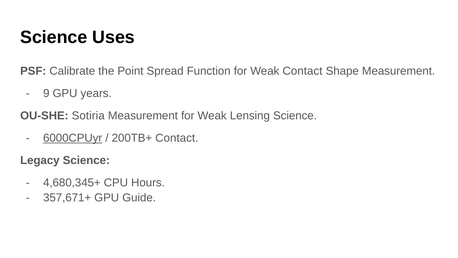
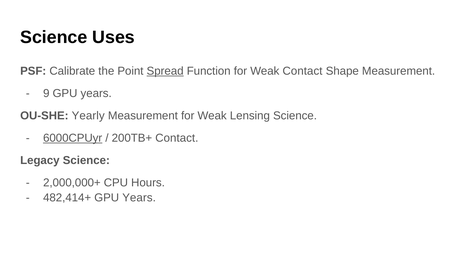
Spread underline: none -> present (165, 71)
Sotiria: Sotiria -> Yearly (88, 116)
4,680,345+: 4,680,345+ -> 2,000,000+ (72, 183)
357,671+: 357,671+ -> 482,414+ (67, 197)
Guide: Guide -> Years (139, 197)
